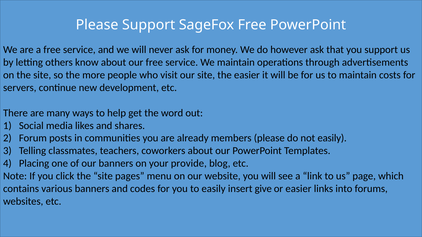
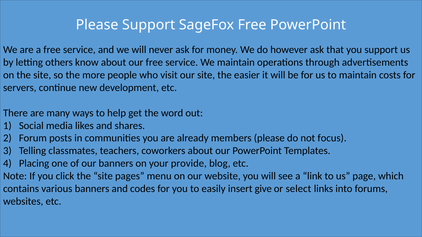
not easily: easily -> focus (332, 138)
or easier: easier -> select (298, 189)
